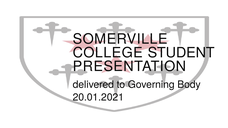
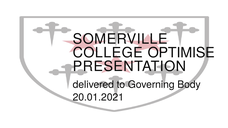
STUDENT: STUDENT -> OPTIMISE (181, 53)
